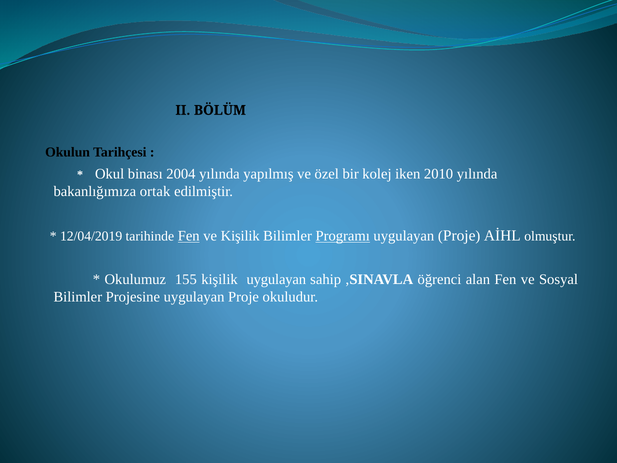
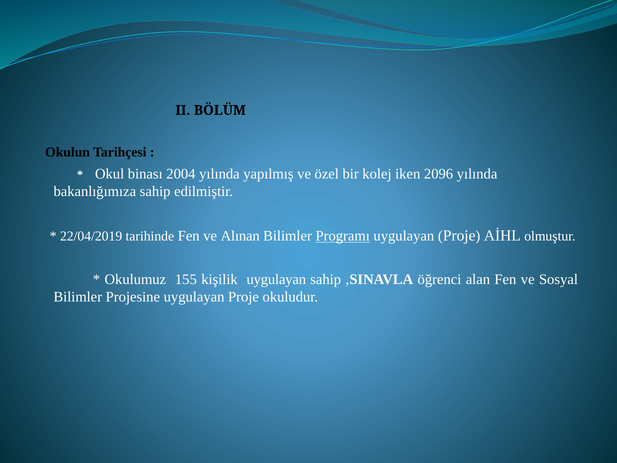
2010: 2010 -> 2096 (439, 174)
bakanlığımıza ortak: ortak -> sahip (155, 191)
12/04/2019: 12/04/2019 -> 22/04/2019 (91, 236)
Fen underline: present -> none (189, 236)
ve Kişilik: Kişilik -> Alınan (240, 236)
